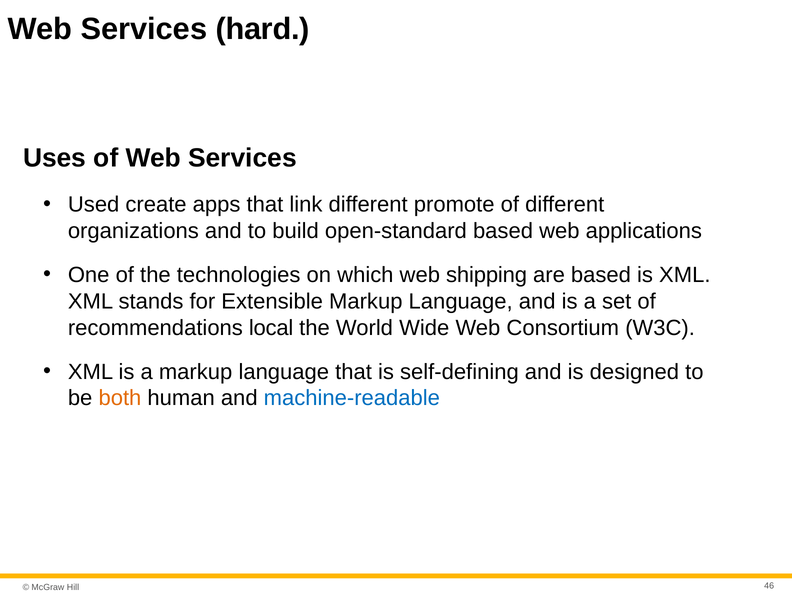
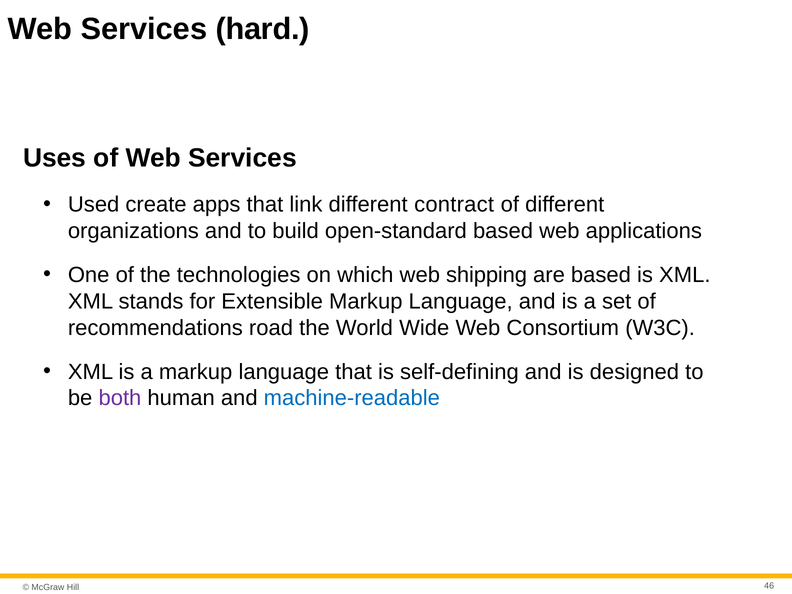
promote: promote -> contract (454, 205)
local: local -> road (271, 328)
both colour: orange -> purple (120, 398)
